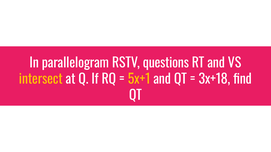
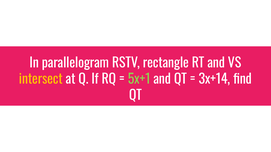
questions: questions -> rectangle (166, 63)
5x+1 colour: yellow -> light green (139, 79)
3x+18: 3x+18 -> 3x+14 (214, 79)
